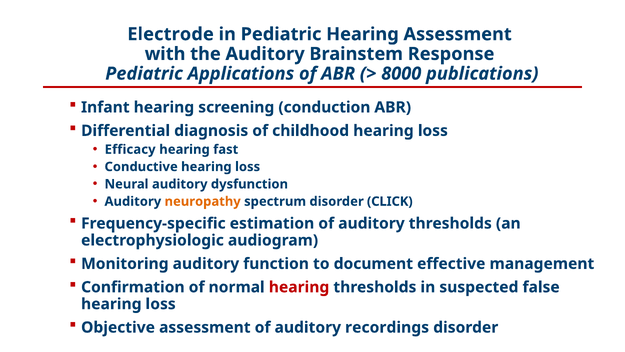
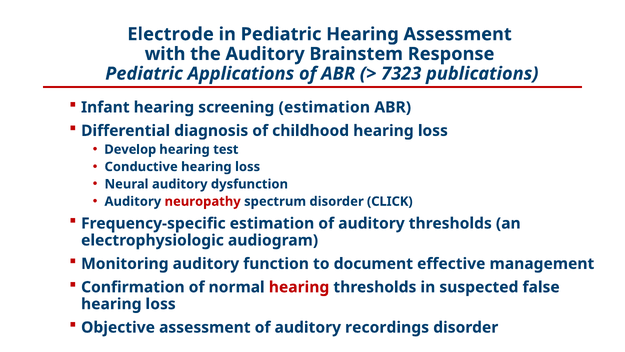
8000: 8000 -> 7323 (401, 74)
screening conduction: conduction -> estimation (324, 107)
Efficacy: Efficacy -> Develop (130, 149)
fast: fast -> test (226, 149)
neuropathy colour: orange -> red (203, 201)
